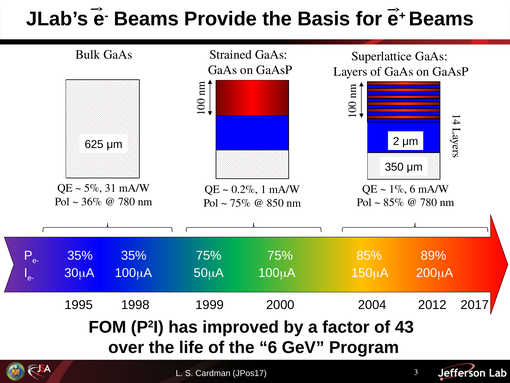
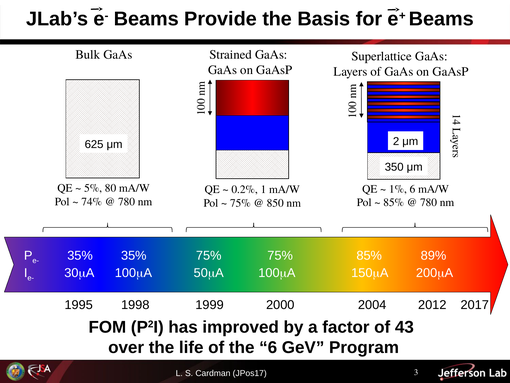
31: 31 -> 80 (111, 188)
36%: 36% -> 74% (92, 202)
